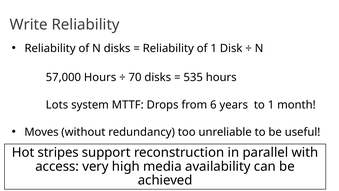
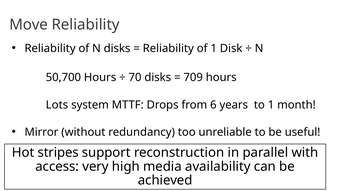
Write: Write -> Move (29, 25)
57,000: 57,000 -> 50,700 (63, 77)
535: 535 -> 709 (193, 77)
Moves: Moves -> Mirror (41, 132)
